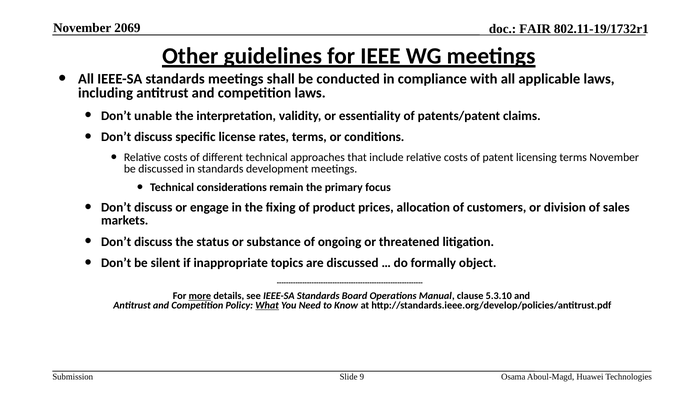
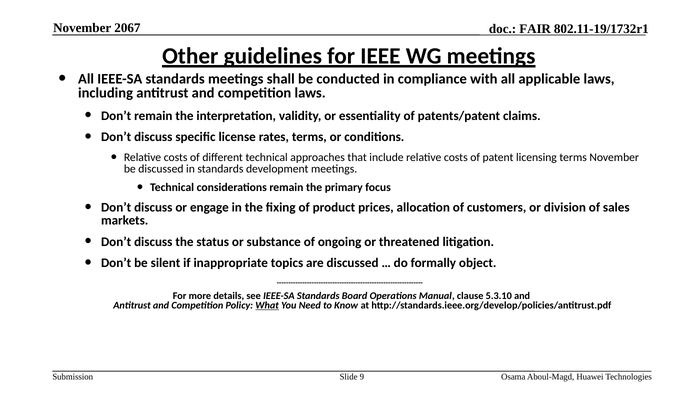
2069: 2069 -> 2067 (127, 28)
Don’t unable: unable -> remain (153, 116)
more underline: present -> none (200, 295)
